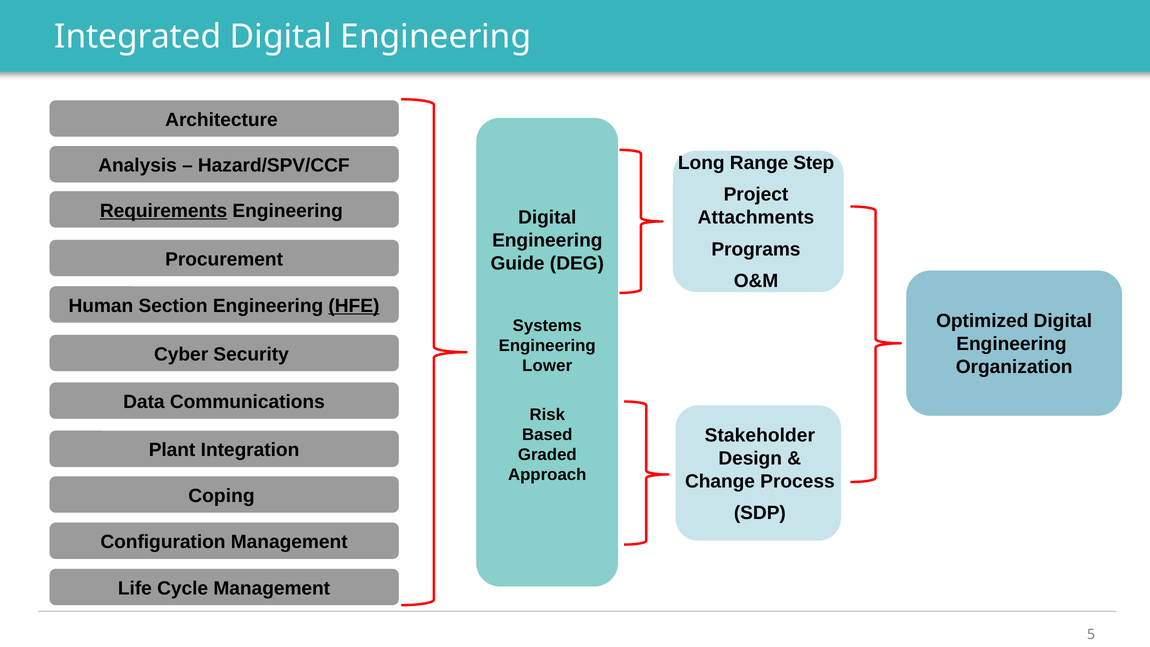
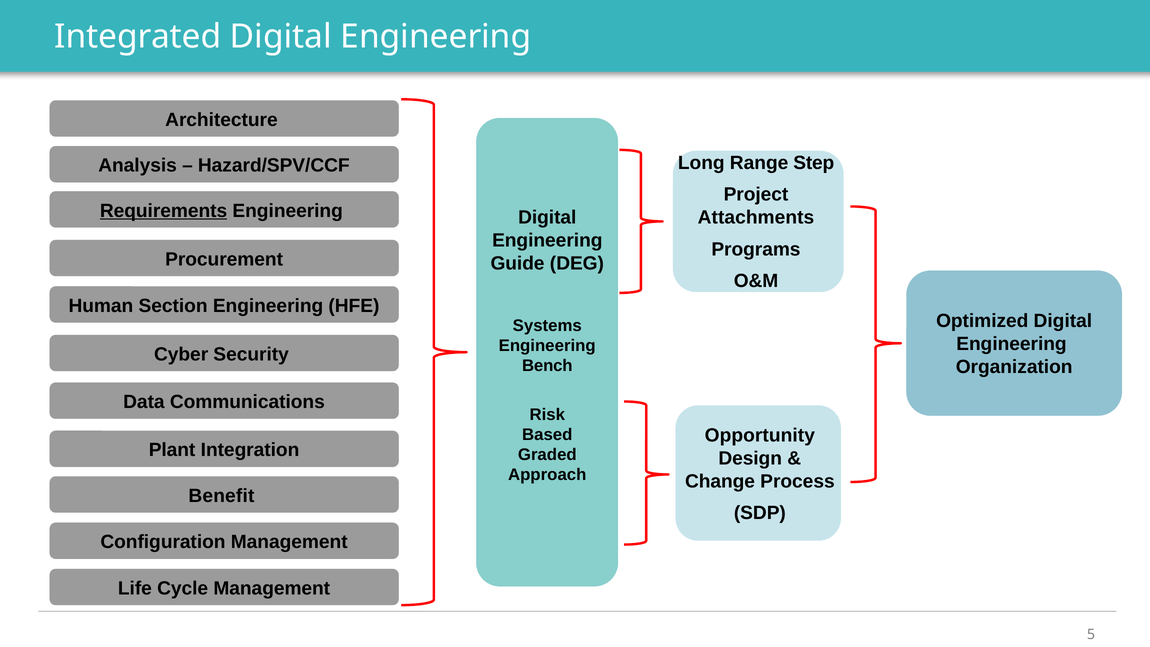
HFE underline: present -> none (354, 306)
Lower: Lower -> Bench (547, 366)
Stakeholder: Stakeholder -> Opportunity (760, 435)
Coping: Coping -> Benefit (221, 496)
